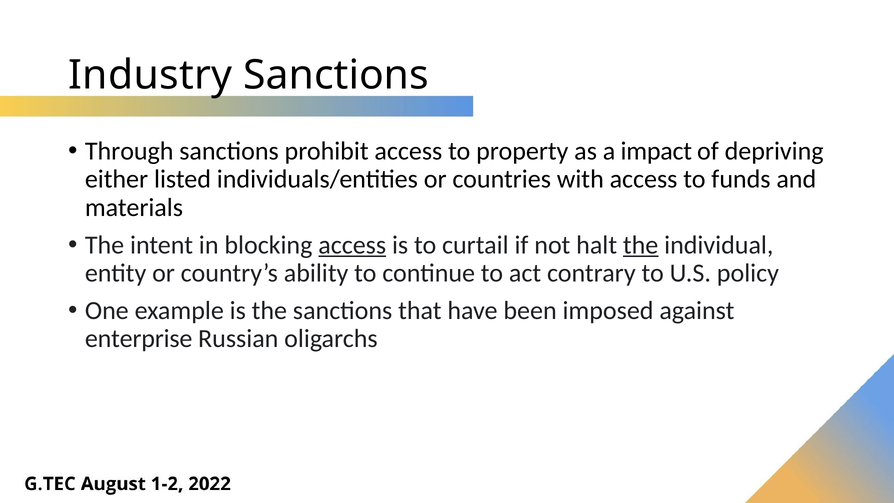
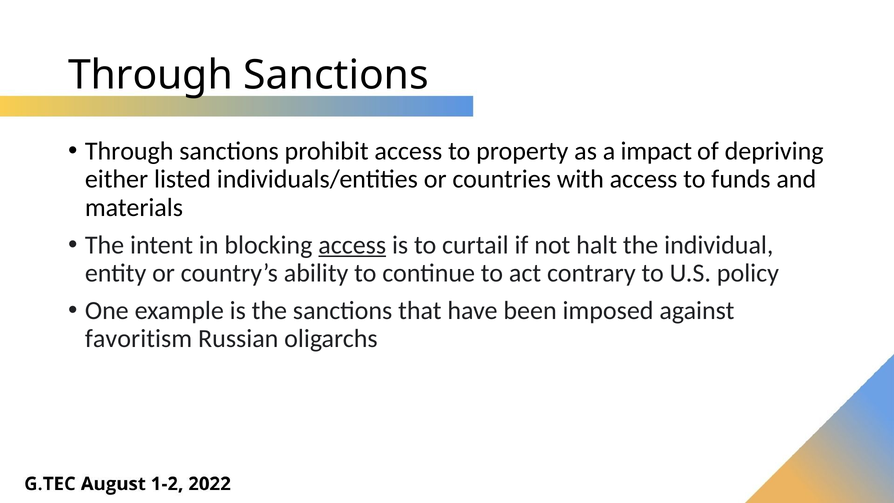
Industry: Industry -> Through (151, 75)
the underline: present -> none (641, 245)
enterprise: enterprise -> favoritism (139, 339)
